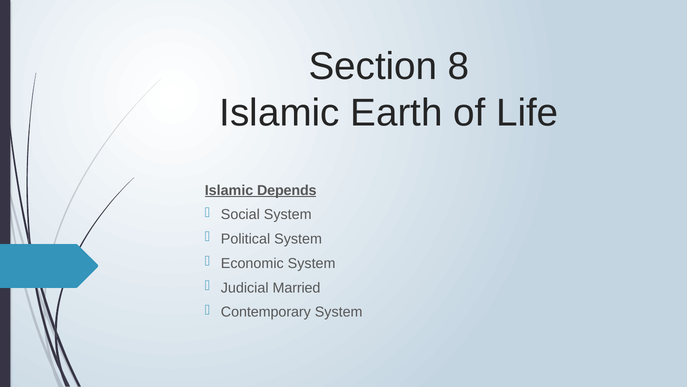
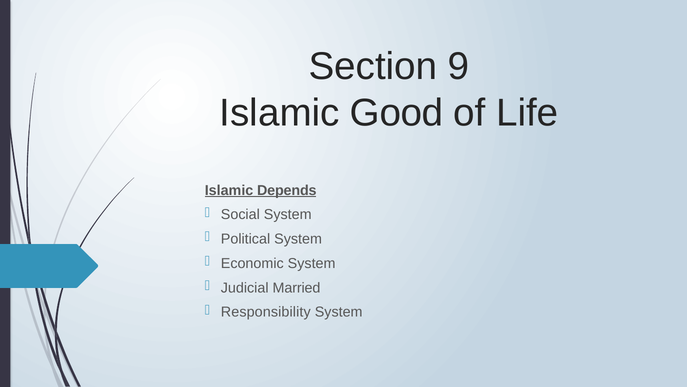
8: 8 -> 9 (459, 66)
Earth: Earth -> Good (397, 113)
Contemporary: Contemporary -> Responsibility (266, 312)
